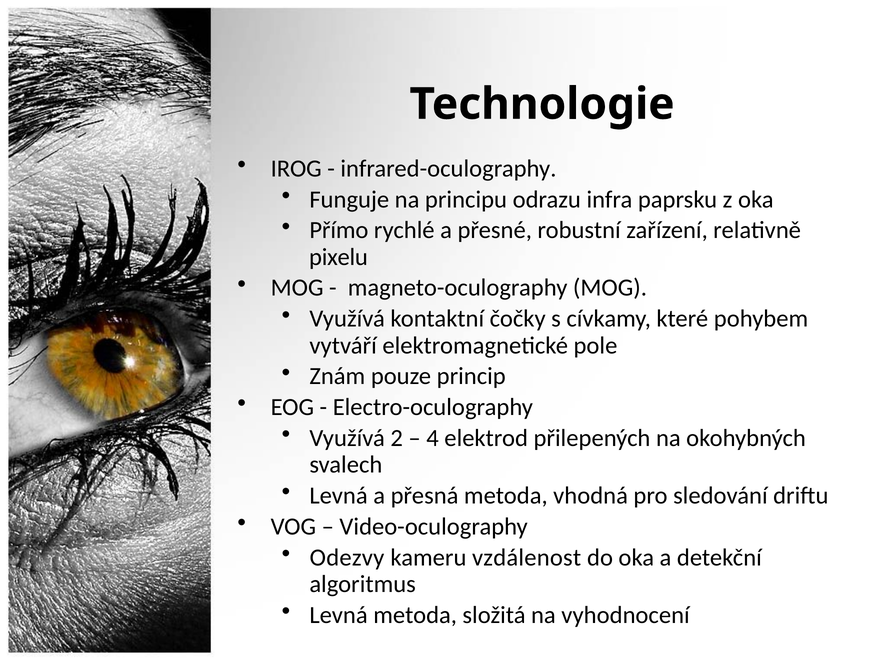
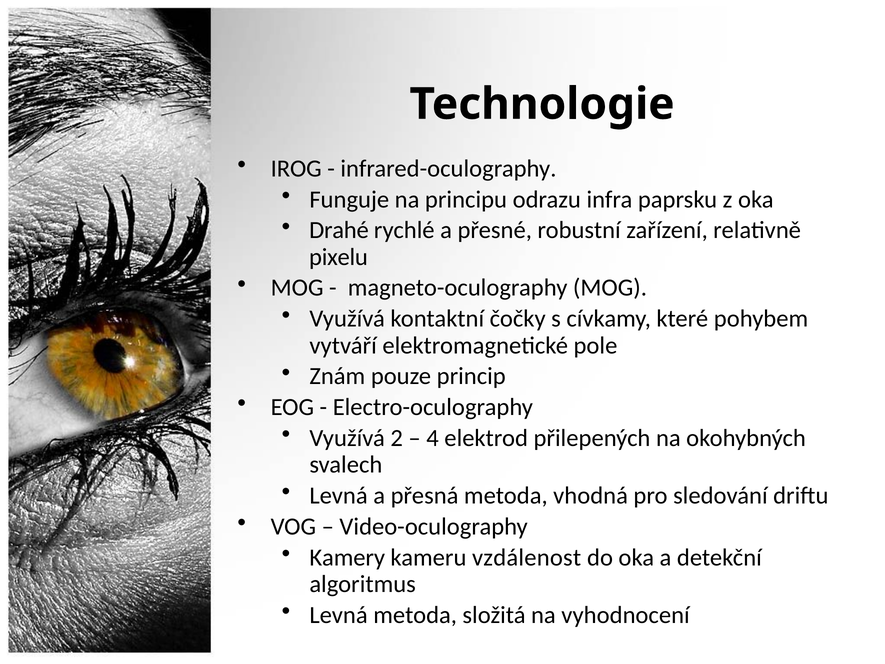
Přímo: Přímo -> Drahé (339, 230)
Odezvy: Odezvy -> Kamery (347, 557)
